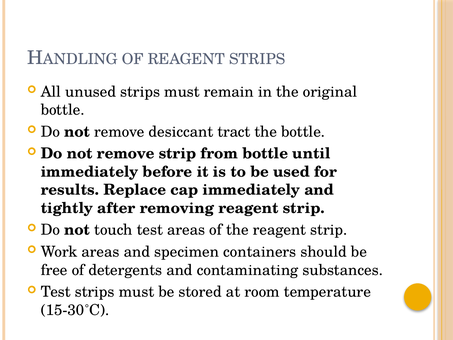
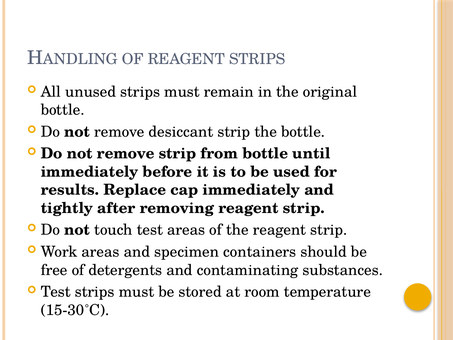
desiccant tract: tract -> strip (234, 132)
